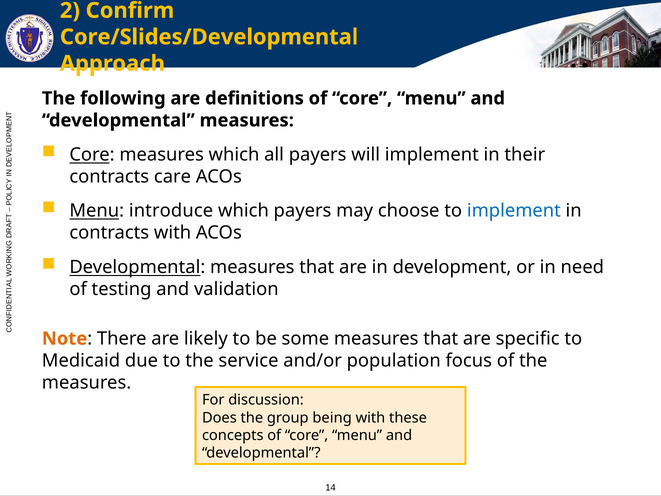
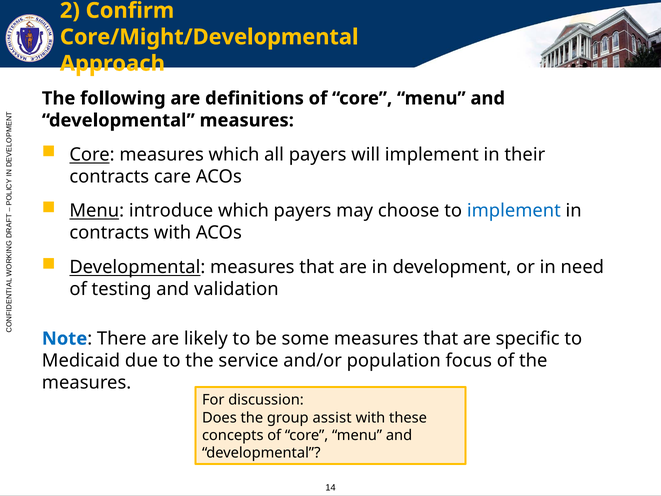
Core/Slides/Developmental: Core/Slides/Developmental -> Core/Might/Developmental (209, 37)
Note colour: orange -> blue (65, 338)
being: being -> assist (332, 417)
